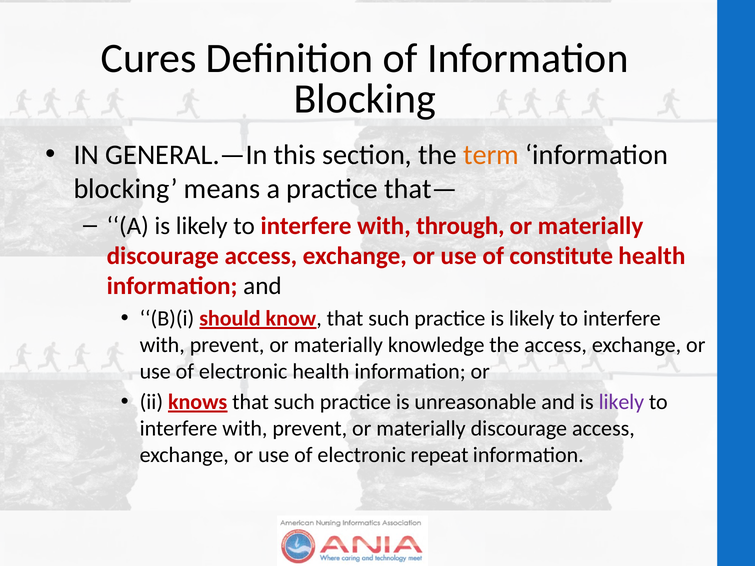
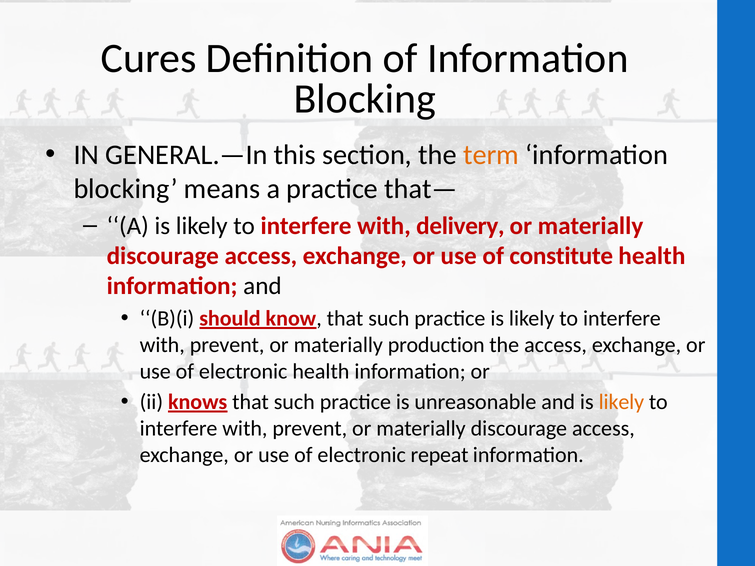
through: through -> delivery (460, 226)
knowledge: knowledge -> production (436, 345)
likely colour: purple -> orange (621, 402)
